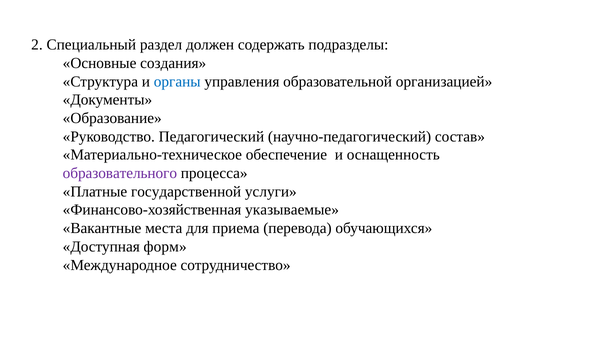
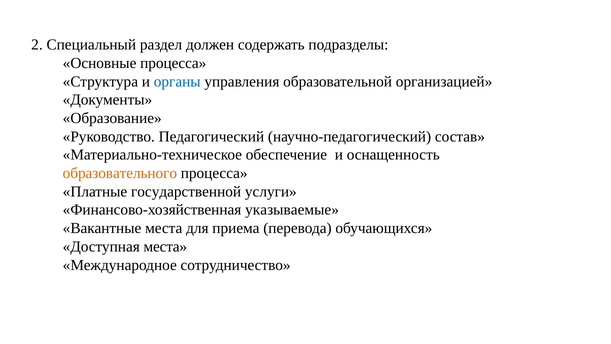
Основные создания: создания -> процесса (173, 63)
образовательного colour: purple -> orange (120, 173)
Доступная форм: форм -> места (165, 246)
